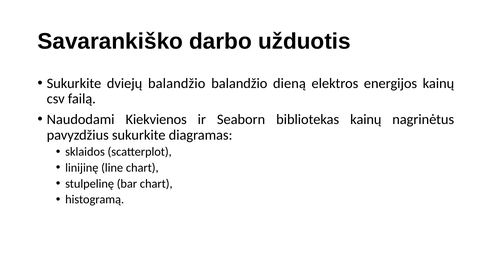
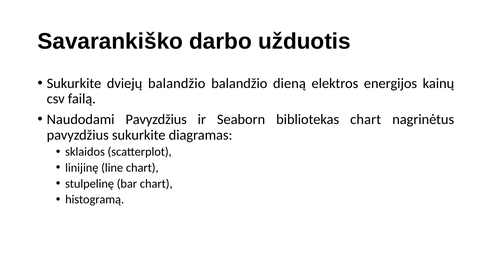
Naudodami Kiekvienos: Kiekvienos -> Pavyzdžius (156, 119)
bibliotekas kainų: kainų -> chart (366, 119)
